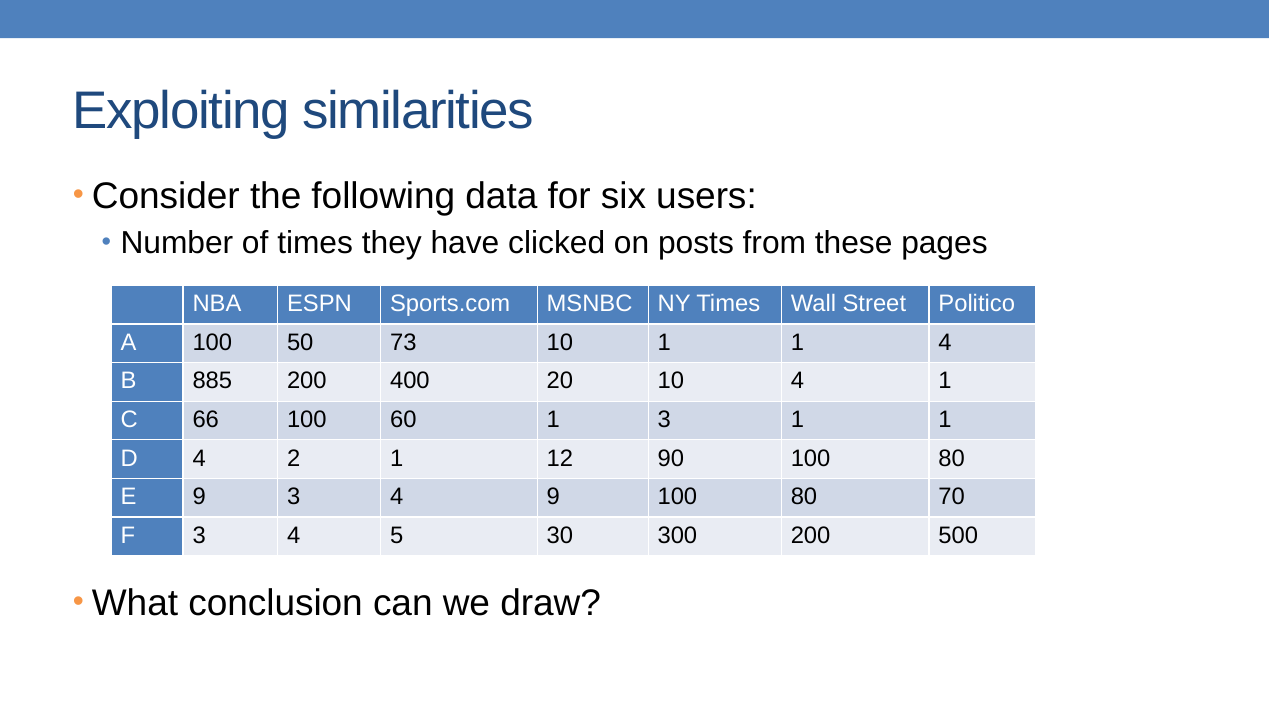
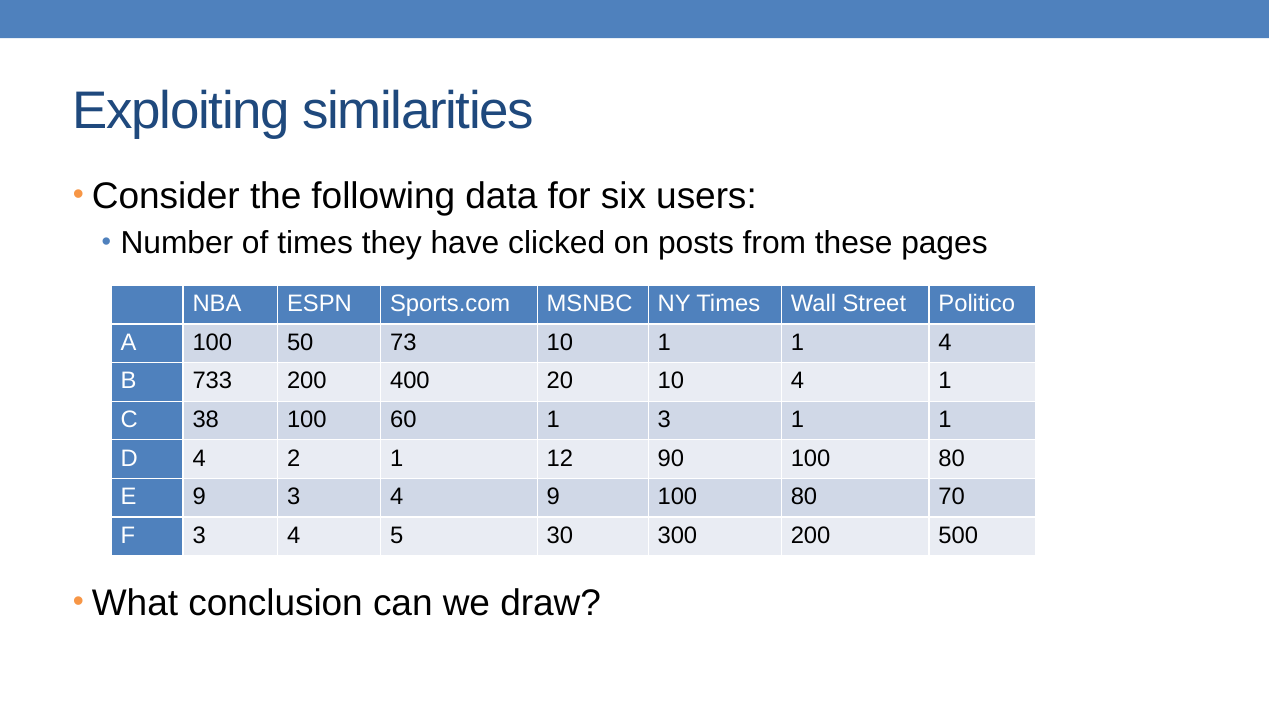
885: 885 -> 733 (212, 381)
66: 66 -> 38 (206, 420)
